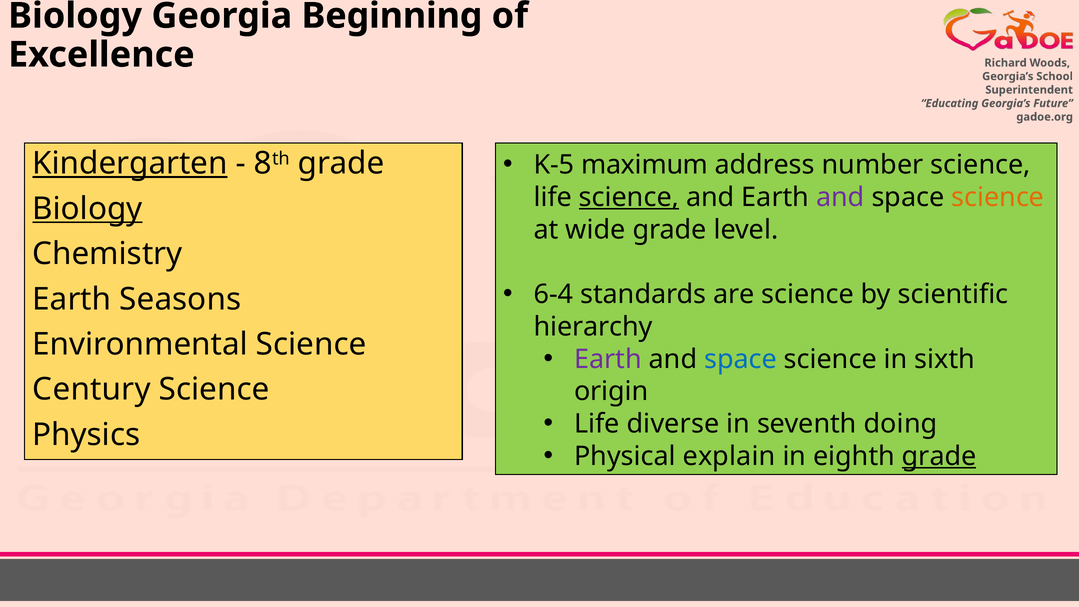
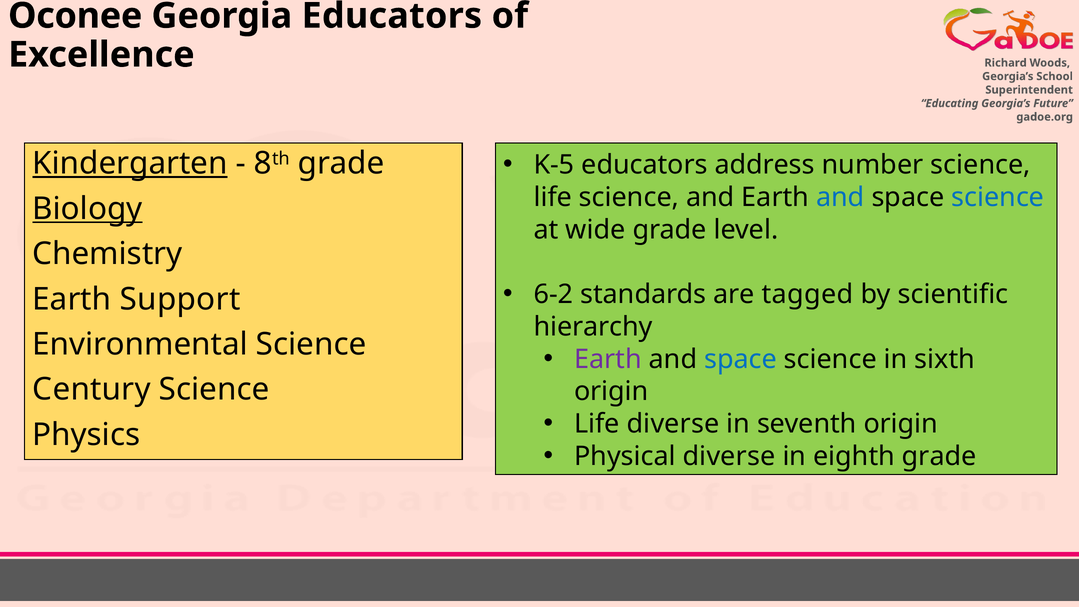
Biology: Biology -> Oconee (75, 16)
Georgia Beginning: Beginning -> Educators (392, 16)
K-5 maximum: maximum -> educators (645, 165)
science underline: present -> none (629, 197)
and colour: purple -> blue (840, 197)
science colour: orange -> blue (998, 197)
6-4: 6-4 -> 6-2 (553, 294)
are science: science -> tagged (808, 294)
Seasons: Seasons -> Support (180, 299)
seventh doing: doing -> origin (901, 424)
Physical explain: explain -> diverse (729, 456)
grade underline: present -> none (939, 456)
